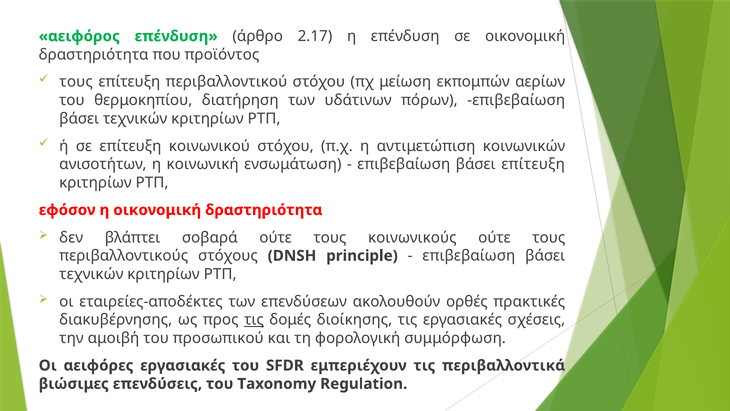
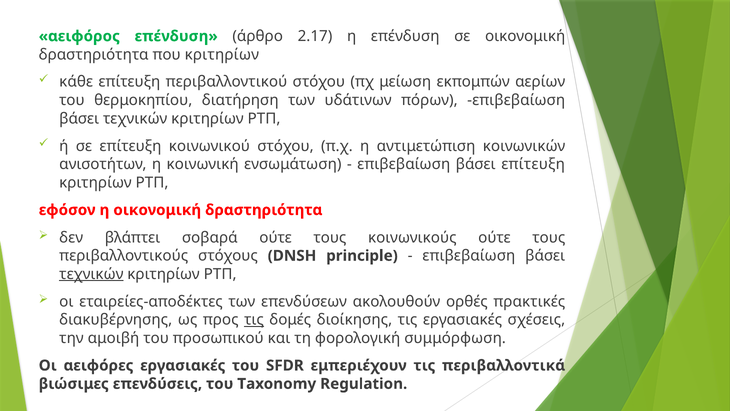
που προϊόντος: προϊόντος -> κριτηρίων (222, 54)
τους: τους -> κάθε (76, 82)
τεχνικών underline: none -> present (91, 274)
